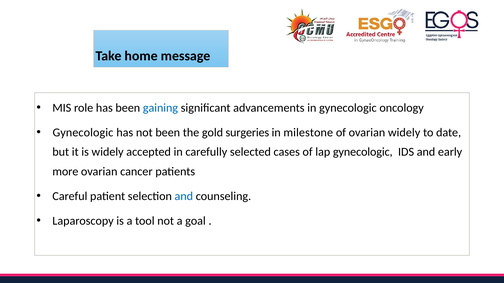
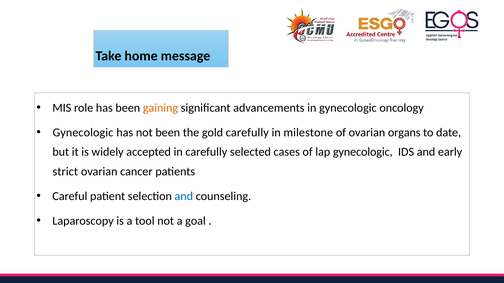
gaining colour: blue -> orange (160, 108)
gold surgeries: surgeries -> carefully (247, 133)
ovarian widely: widely -> organs (404, 133)
more: more -> strict (65, 172)
